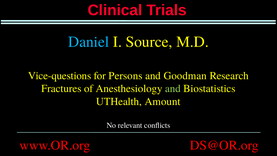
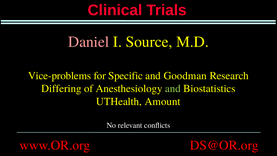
Daniel colour: light blue -> pink (89, 42)
Vice-questions: Vice-questions -> Vice-problems (60, 76)
Persons: Persons -> Specific (126, 76)
Fractures: Fractures -> Differing (61, 88)
